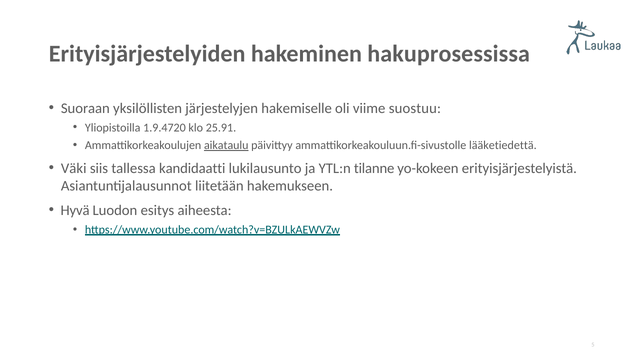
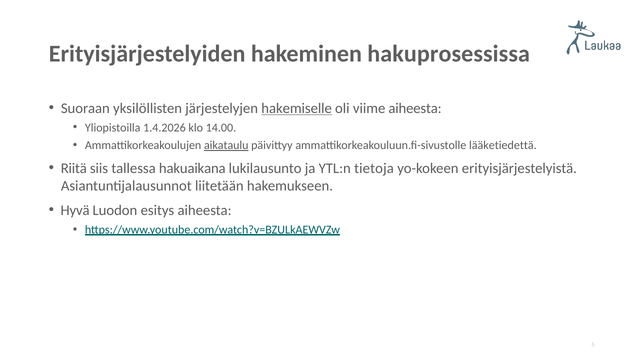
hakemiselle underline: none -> present (297, 108)
viime suostuu: suostuu -> aiheesta (415, 108)
1.9.4720: 1.9.4720 -> 1.4.2026 (165, 127)
25.91: 25.91 -> 14.00 (221, 127)
Väki: Väki -> Riitä (74, 168)
kandidaatti: kandidaatti -> hakuaikana (192, 168)
tilanne: tilanne -> tietoja (374, 168)
